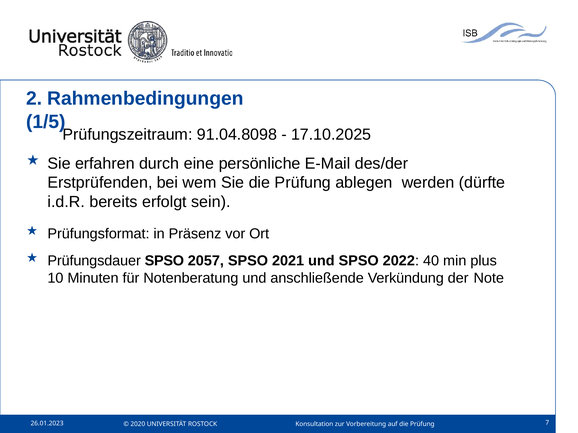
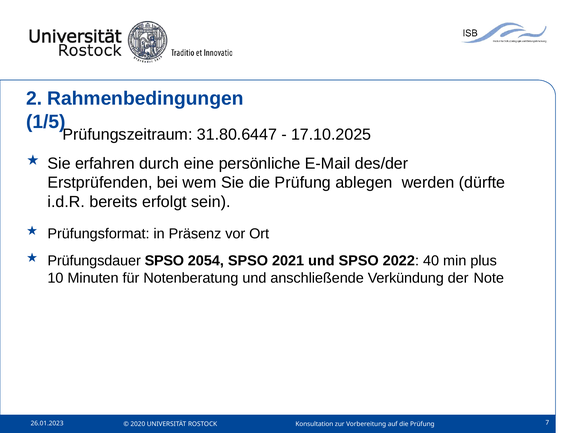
91.04.8098: 91.04.8098 -> 31.80.6447 (237, 135)
2057: 2057 -> 2054 (206, 261)
